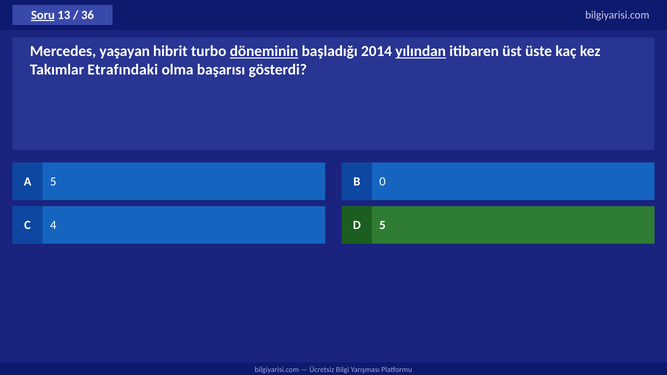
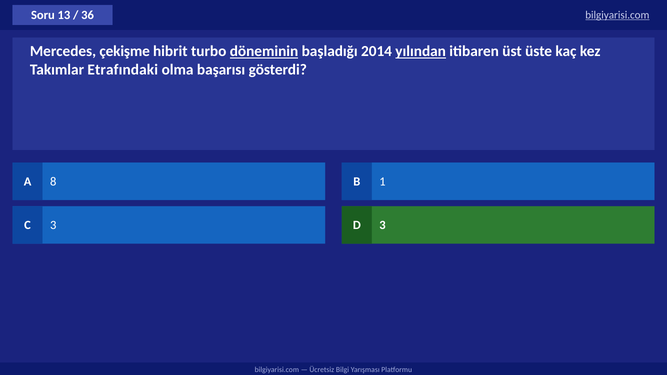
Soru underline: present -> none (43, 15)
bilgiyarisi.com underline: none -> present (617, 15)
yaşayan: yaşayan -> çekişme (125, 51)
A 5: 5 -> 8 (53, 182)
0: 0 -> 1 (383, 182)
C 4: 4 -> 3 (53, 225)
D 5: 5 -> 3 (383, 225)
